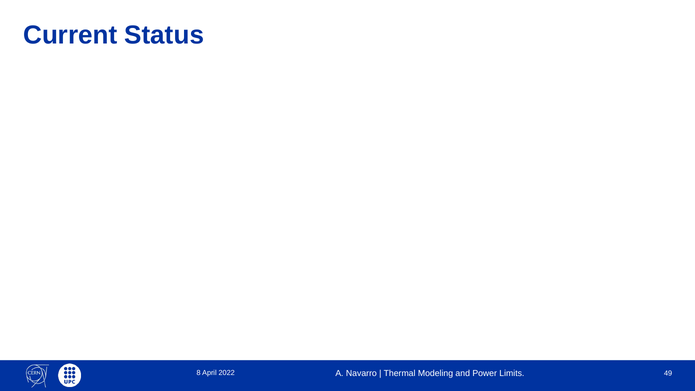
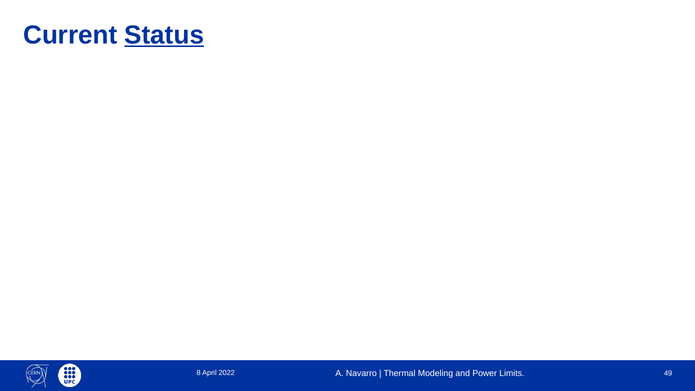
Status underline: none -> present (164, 35)
